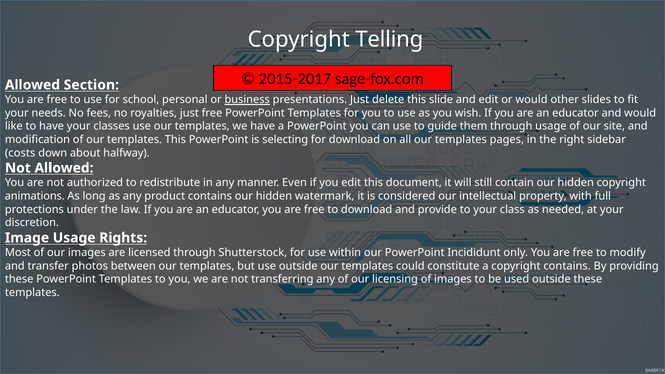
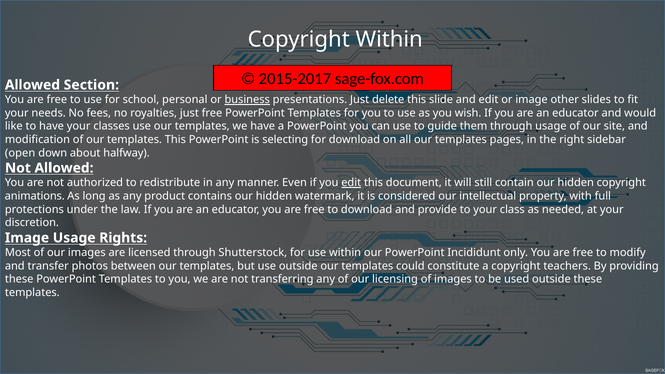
Copyright Telling: Telling -> Within (389, 39)
or would: would -> image (532, 100)
costs: costs -> open (20, 153)
edit underline: none -> present (351, 183)
copyright contains: contains -> teachers (567, 266)
